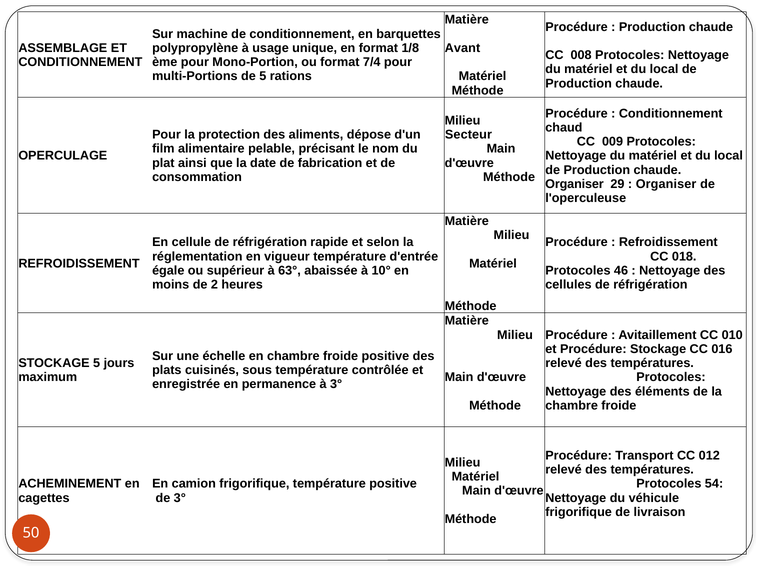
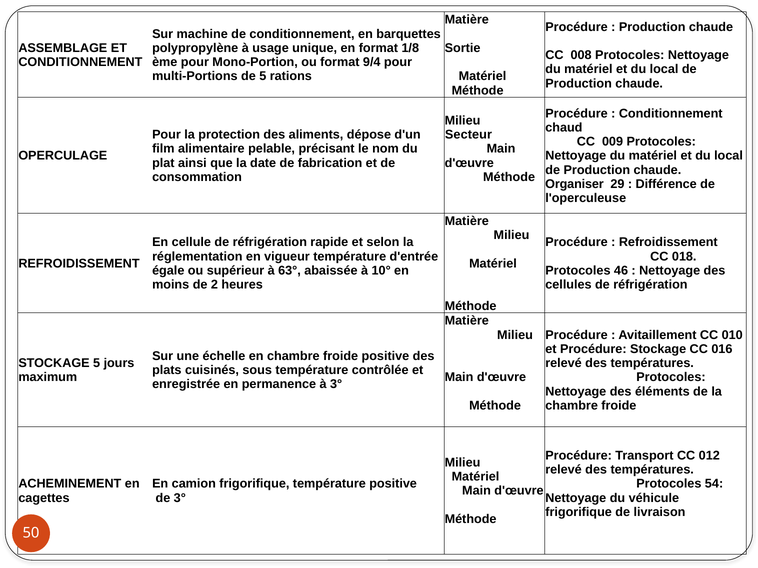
Avant: Avant -> Sortie (463, 48)
7/4: 7/4 -> 9/4 (372, 62)
Organiser: Organiser -> Différence (666, 184)
